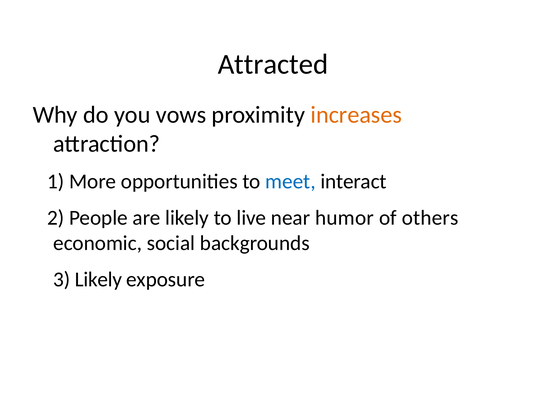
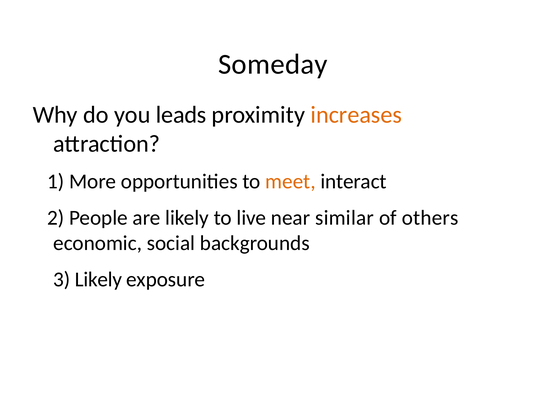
Attracted: Attracted -> Someday (273, 64)
vows: vows -> leads (181, 115)
meet colour: blue -> orange (290, 181)
humor: humor -> similar (345, 217)
